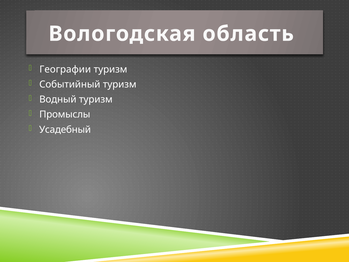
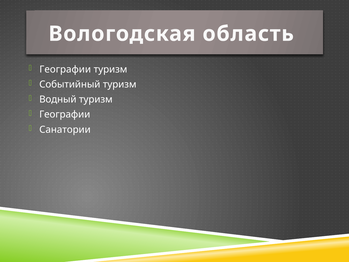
Промыслы: Промыслы -> Географии (65, 114)
Усадебный: Усадебный -> Санатории (65, 129)
